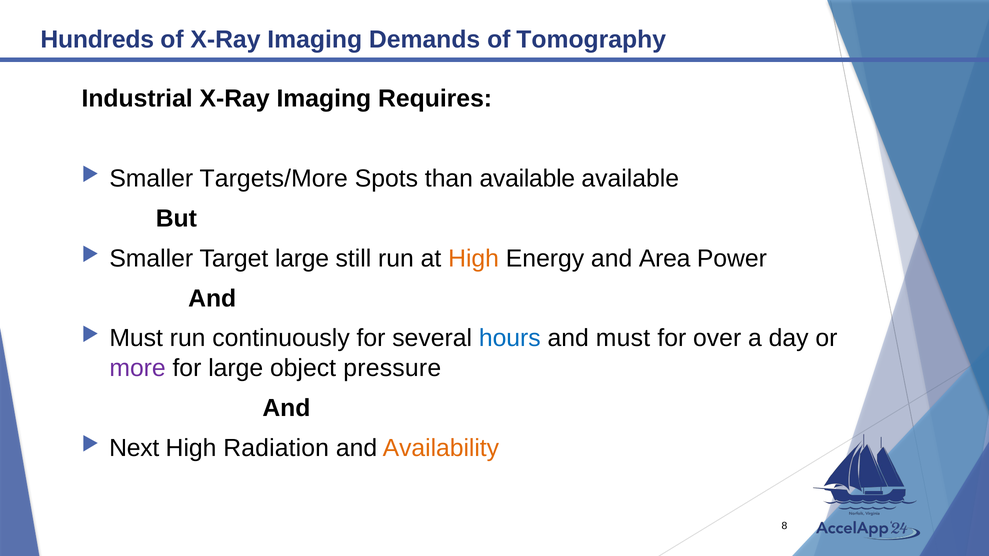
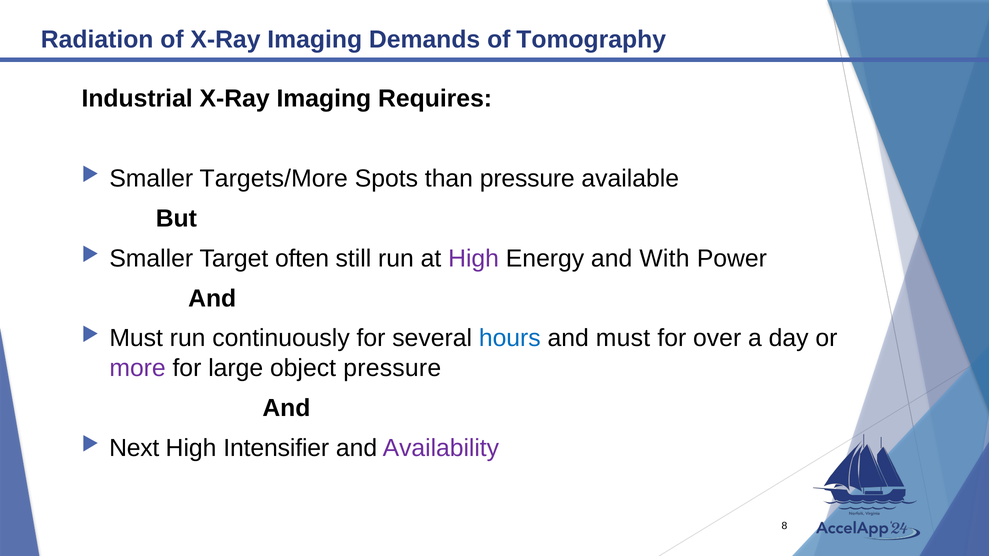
Hundreds: Hundreds -> Radiation (97, 40)
than available: available -> pressure (527, 179)
Target large: large -> often (302, 259)
High colour: orange -> purple (474, 259)
Area: Area -> With (664, 259)
Radiation: Radiation -> Intensifier (276, 448)
Availability colour: orange -> purple (441, 448)
